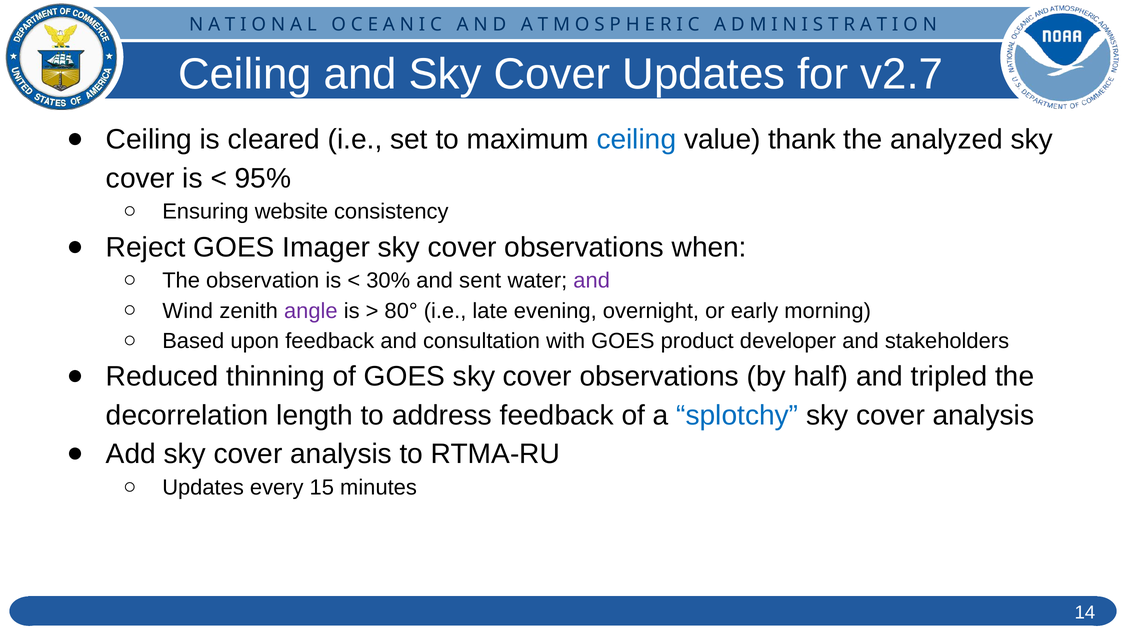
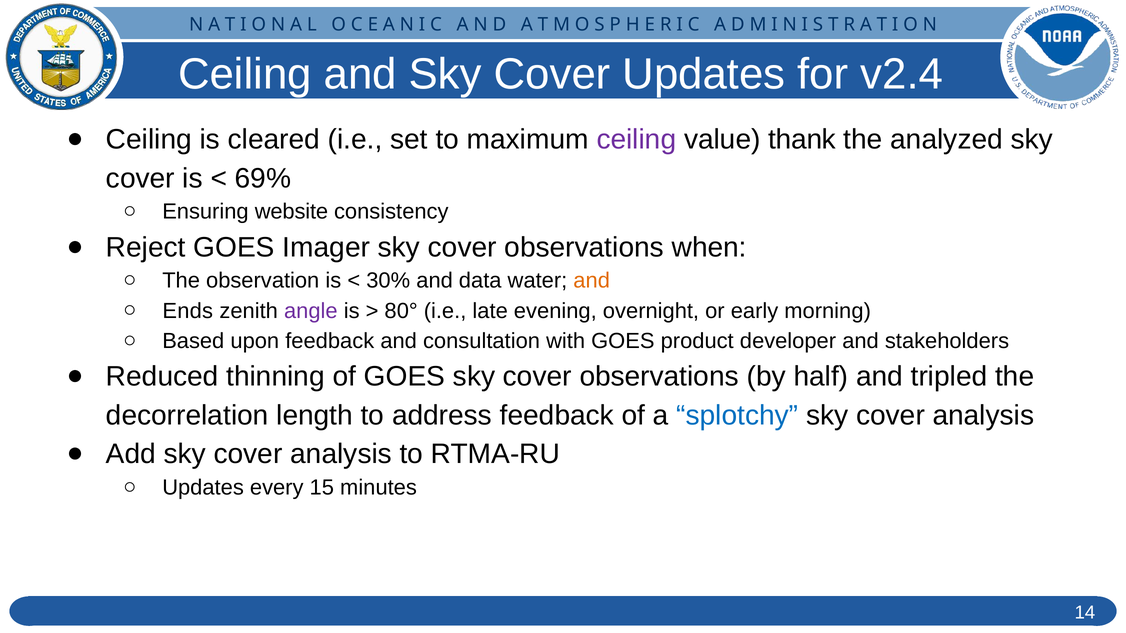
v2.7: v2.7 -> v2.4 (902, 74)
ceiling colour: blue -> purple (636, 140)
95%: 95% -> 69% (263, 178)
sent: sent -> data (480, 281)
and colour: purple -> orange (592, 281)
Wind: Wind -> Ends (188, 311)
